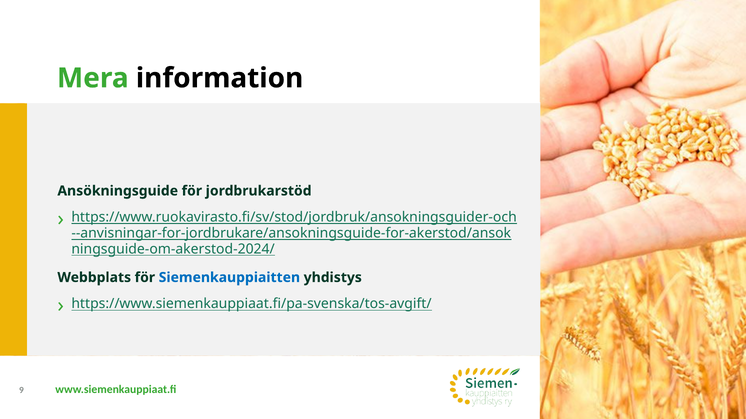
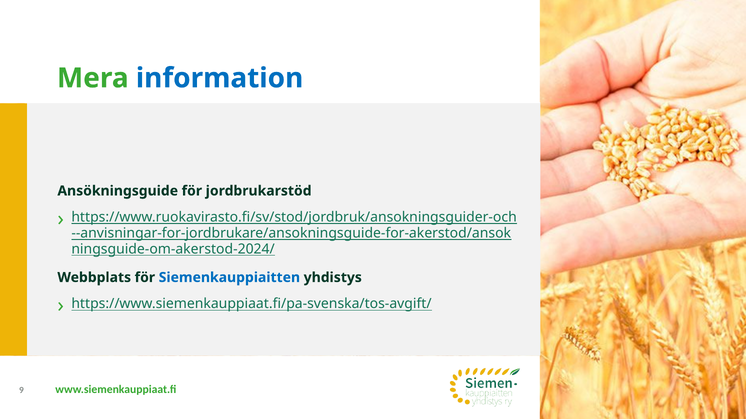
information colour: black -> blue (220, 78)
